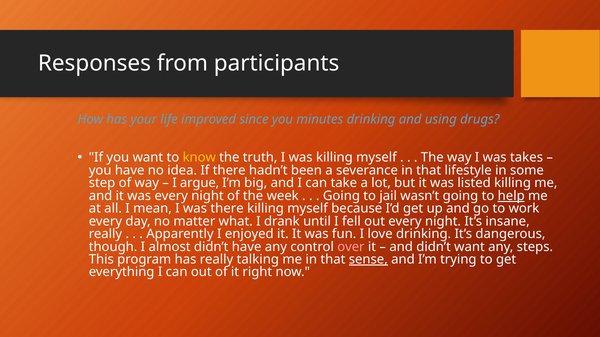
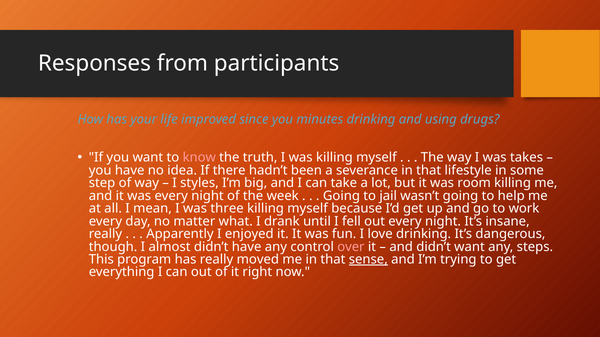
know colour: yellow -> pink (199, 158)
argue: argue -> styles (199, 183)
listed: listed -> room (474, 183)
help underline: present -> none (511, 196)
was there: there -> three (227, 209)
talking: talking -> moved (258, 260)
